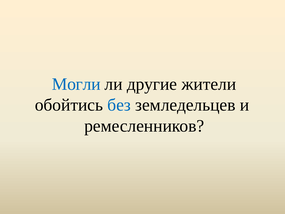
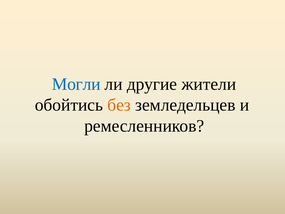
без colour: blue -> orange (119, 105)
